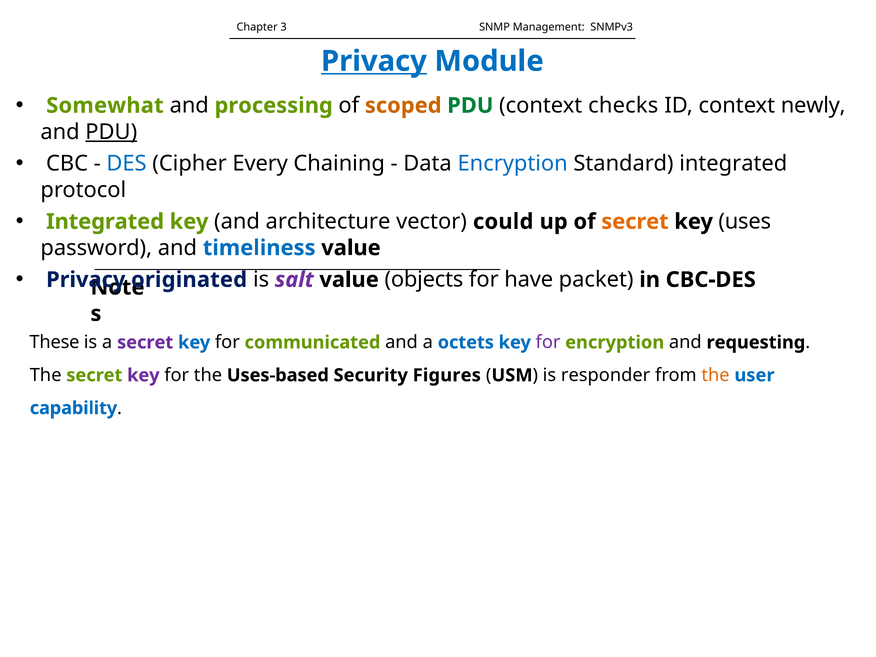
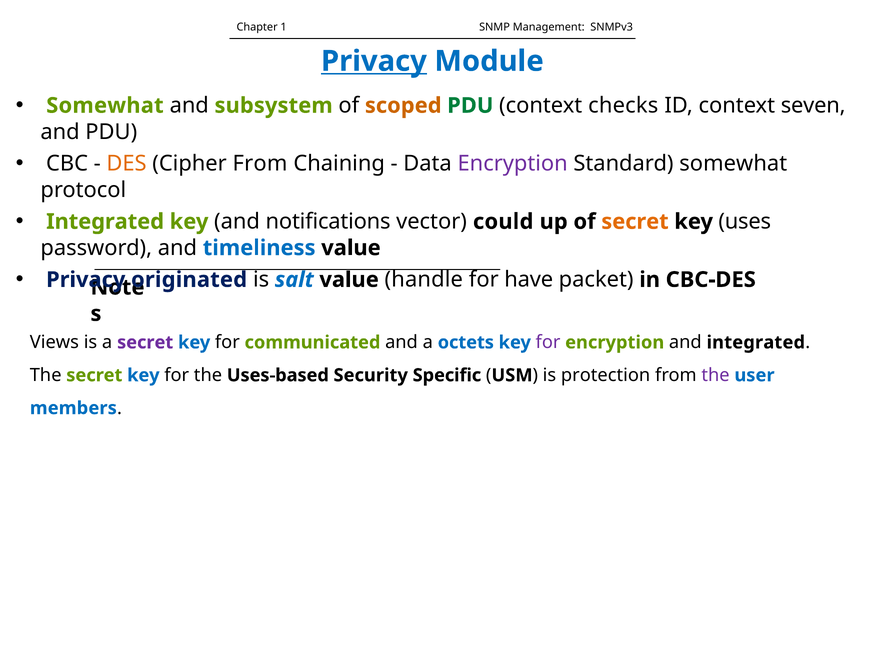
3: 3 -> 1 (284, 27)
processing: processing -> subsystem (274, 106)
newly: newly -> seven (813, 106)
PDU underline: present -> none (111, 132)
DES colour: blue -> orange (127, 164)
Cipher Every: Every -> From (260, 164)
Encryption colour: blue -> purple (513, 164)
Standard integrated: integrated -> somewhat (733, 164)
architecture: architecture -> notifications (328, 222)
salt colour: purple -> blue (294, 280)
objects: objects -> handle (424, 280)
These: These -> Views (54, 342)
and requesting: requesting -> integrated (756, 342)
key colour: purple -> blue (143, 375)
Figures: Figures -> Specific (447, 375)
responder: responder -> protection (606, 375)
the colour: orange -> purple (716, 375)
capability: capability -> members (73, 408)
